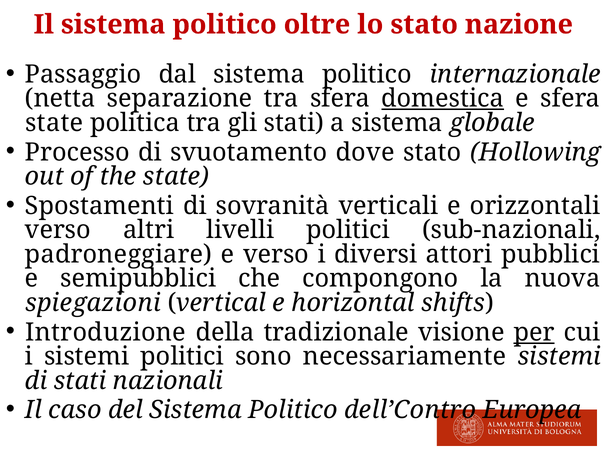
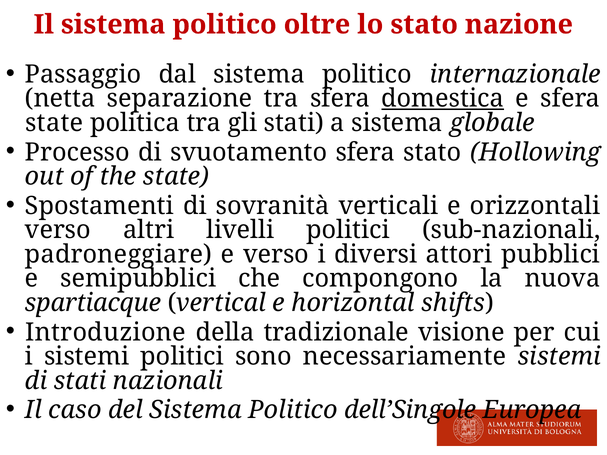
svuotamento dove: dove -> sfera (365, 152)
spiegazioni: spiegazioni -> spartiacque (93, 303)
per underline: present -> none (534, 332)
dell’Contro: dell’Contro -> dell’Singole (410, 410)
